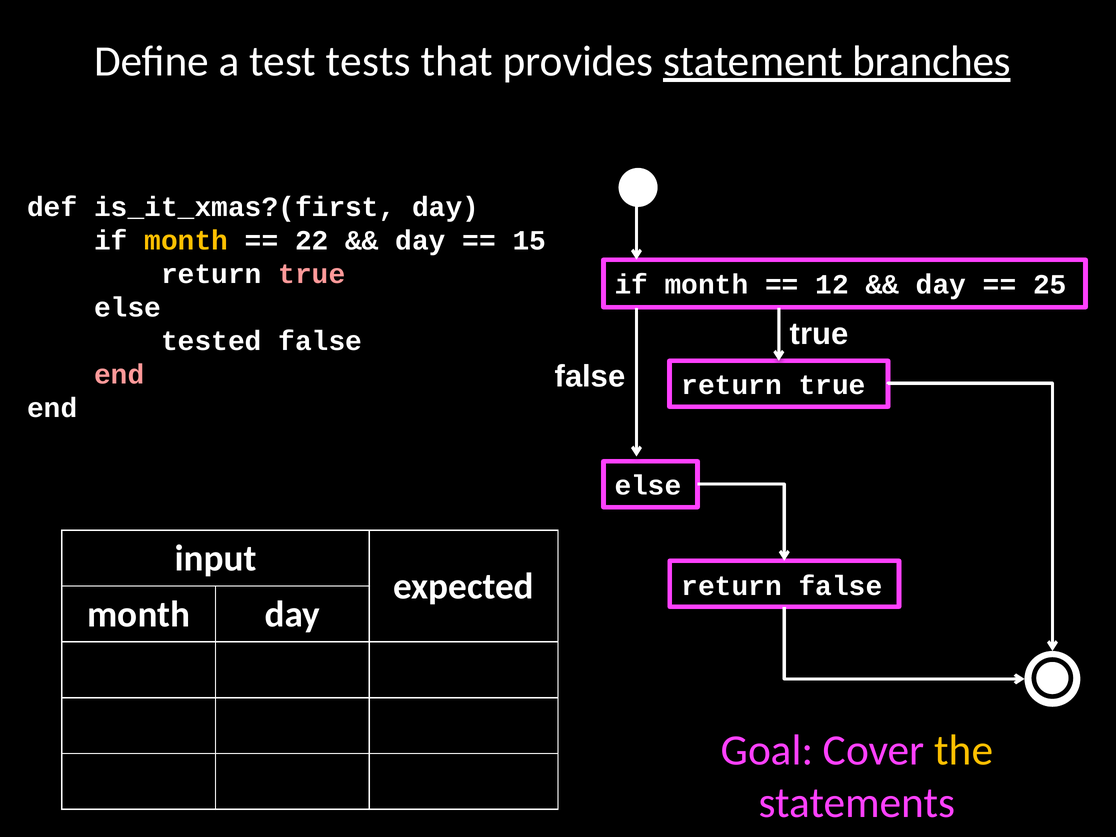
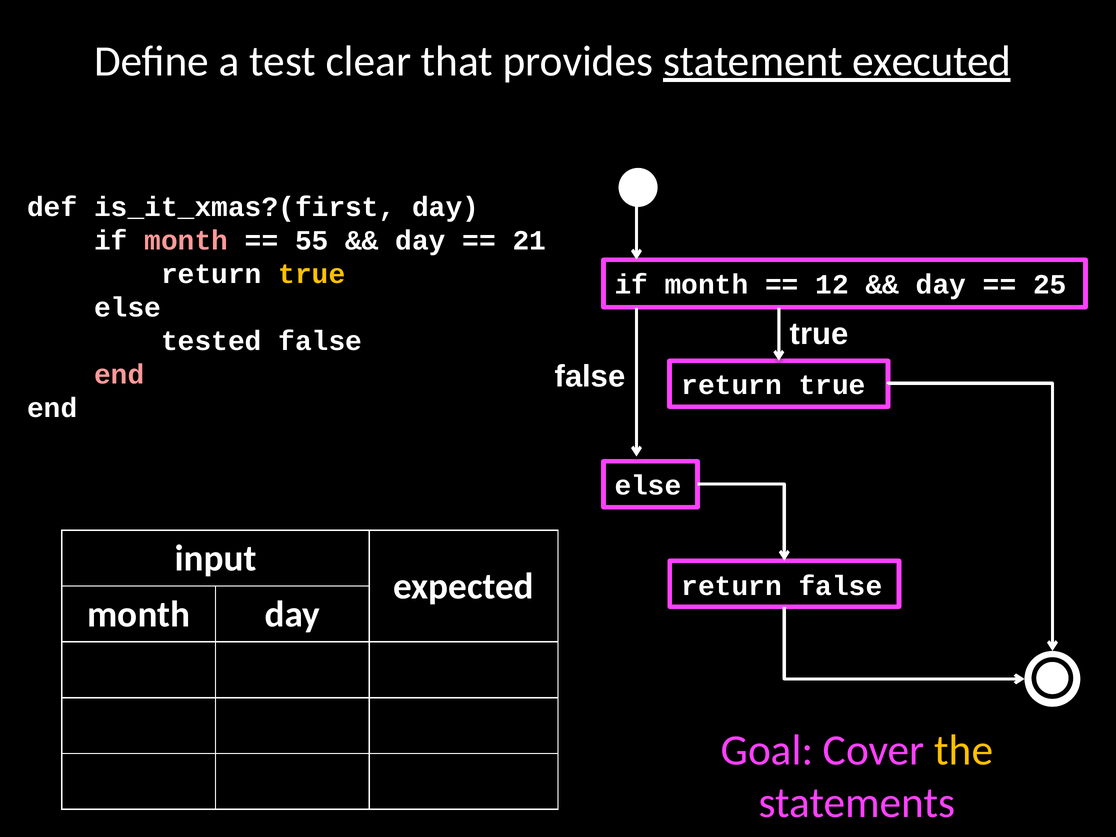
tests: tests -> clear (368, 61)
branches: branches -> executed (932, 61)
month colour: yellow -> pink (186, 241)
22: 22 -> 55 (312, 241)
15: 15 -> 21 (529, 241)
true colour: pink -> yellow (312, 274)
